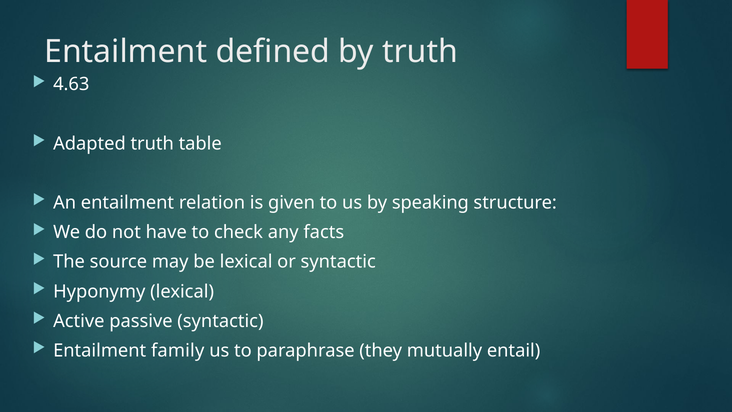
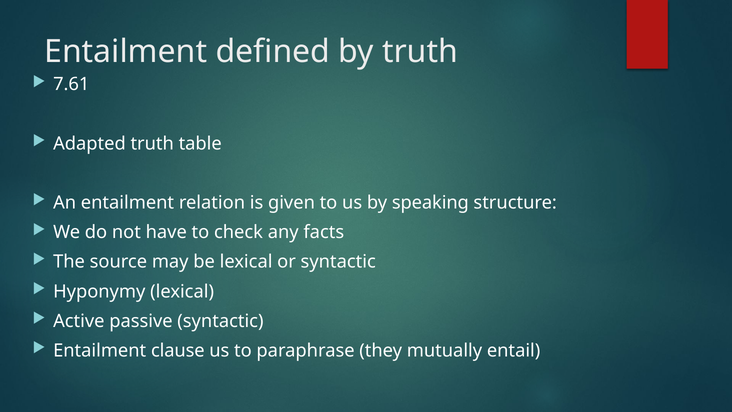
4.63: 4.63 -> 7.61 (71, 84)
family: family -> clause (178, 351)
